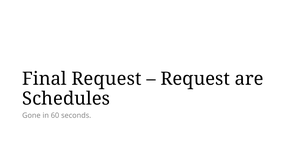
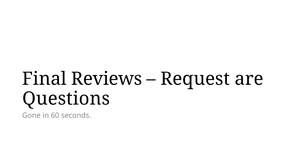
Final Request: Request -> Reviews (107, 79)
Schedules: Schedules -> Questions (66, 99)
